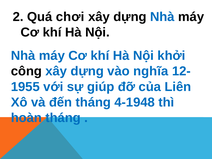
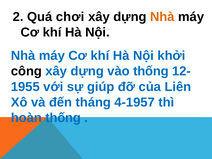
Nhà colour: blue -> orange (162, 17)
vào nghĩa: nghĩa -> thống (151, 71)
4-1948: 4-1948 -> 4-1957 (135, 102)
hoàn tháng: tháng -> thống (63, 118)
